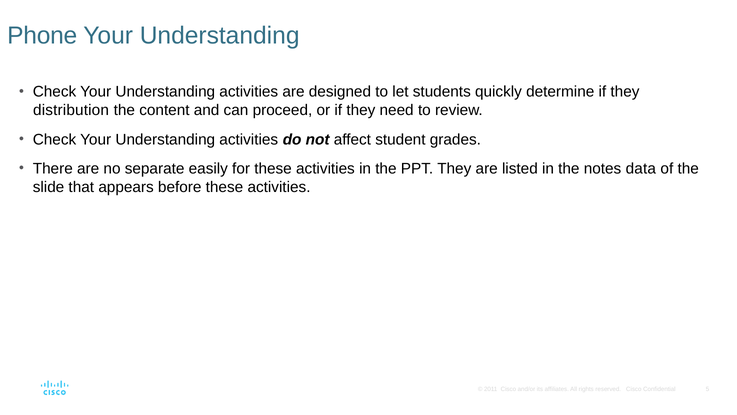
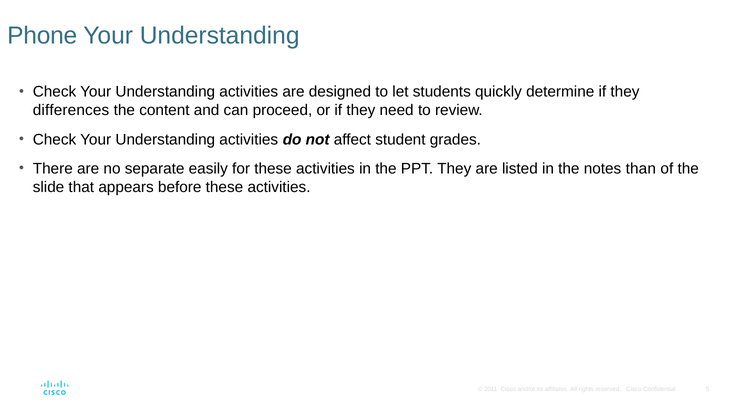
distribution: distribution -> differences (71, 110)
data: data -> than (641, 169)
